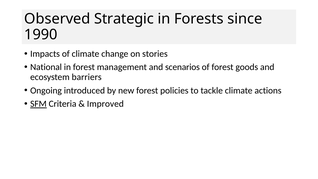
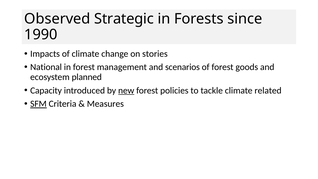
barriers: barriers -> planned (87, 77)
Ongoing: Ongoing -> Capacity (46, 90)
new underline: none -> present (126, 90)
actions: actions -> related (268, 90)
Improved: Improved -> Measures (105, 104)
